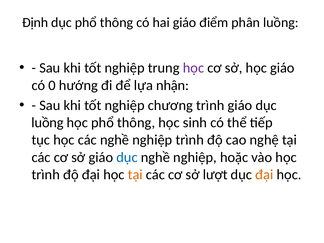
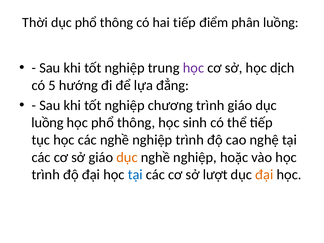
Định: Định -> Thời (35, 23)
hai giáo: giáo -> tiếp (185, 23)
học giáo: giáo -> dịch (282, 68)
0: 0 -> 5 (52, 85)
nhận: nhận -> đẳng (173, 85)
dục colour: blue -> orange (127, 157)
tại colour: orange -> blue (135, 175)
